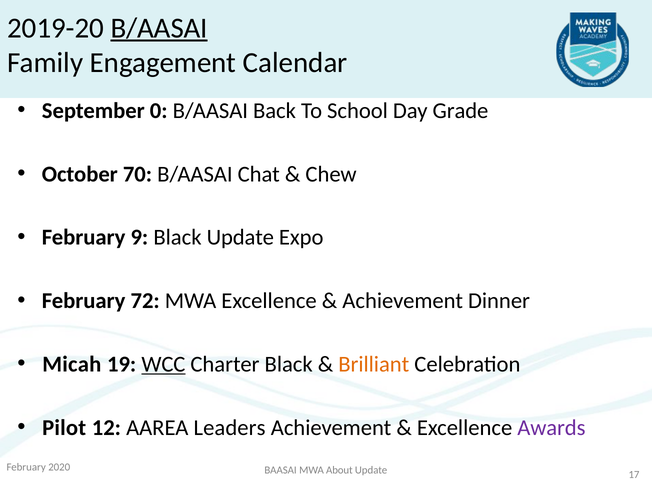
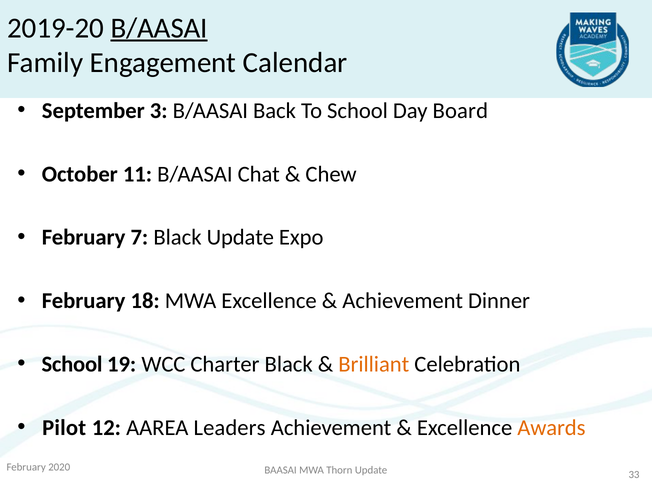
0: 0 -> 3 (159, 111)
Grade: Grade -> Board (460, 111)
70: 70 -> 11 (137, 174)
9: 9 -> 7 (139, 237)
72: 72 -> 18 (145, 301)
Micah: Micah -> School (72, 364)
WCC underline: present -> none (163, 364)
Awards colour: purple -> orange (551, 428)
About: About -> Thorn (339, 470)
17: 17 -> 33 (634, 475)
